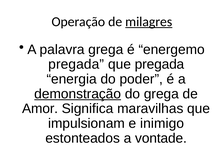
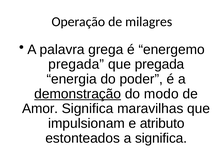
milagres underline: present -> none (149, 22)
do grega: grega -> modo (161, 94)
inimigo: inimigo -> atributo (162, 123)
a vontade: vontade -> significa (161, 138)
